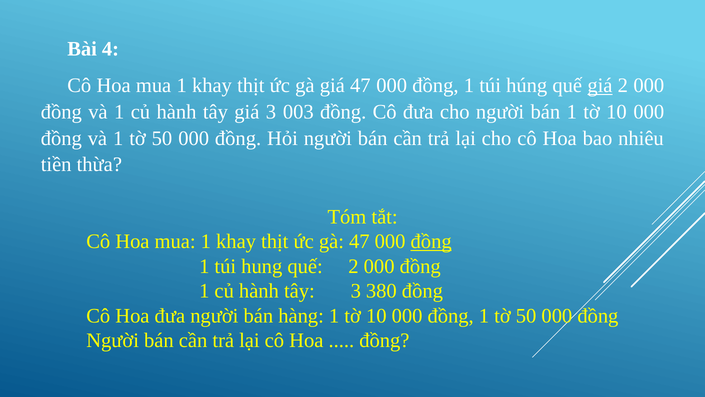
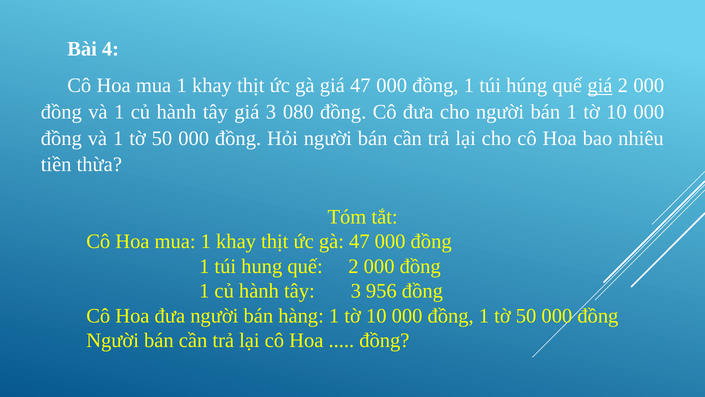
003: 003 -> 080 (298, 112)
đồng underline: present -> none (431, 241)
380: 380 -> 956 (381, 291)
